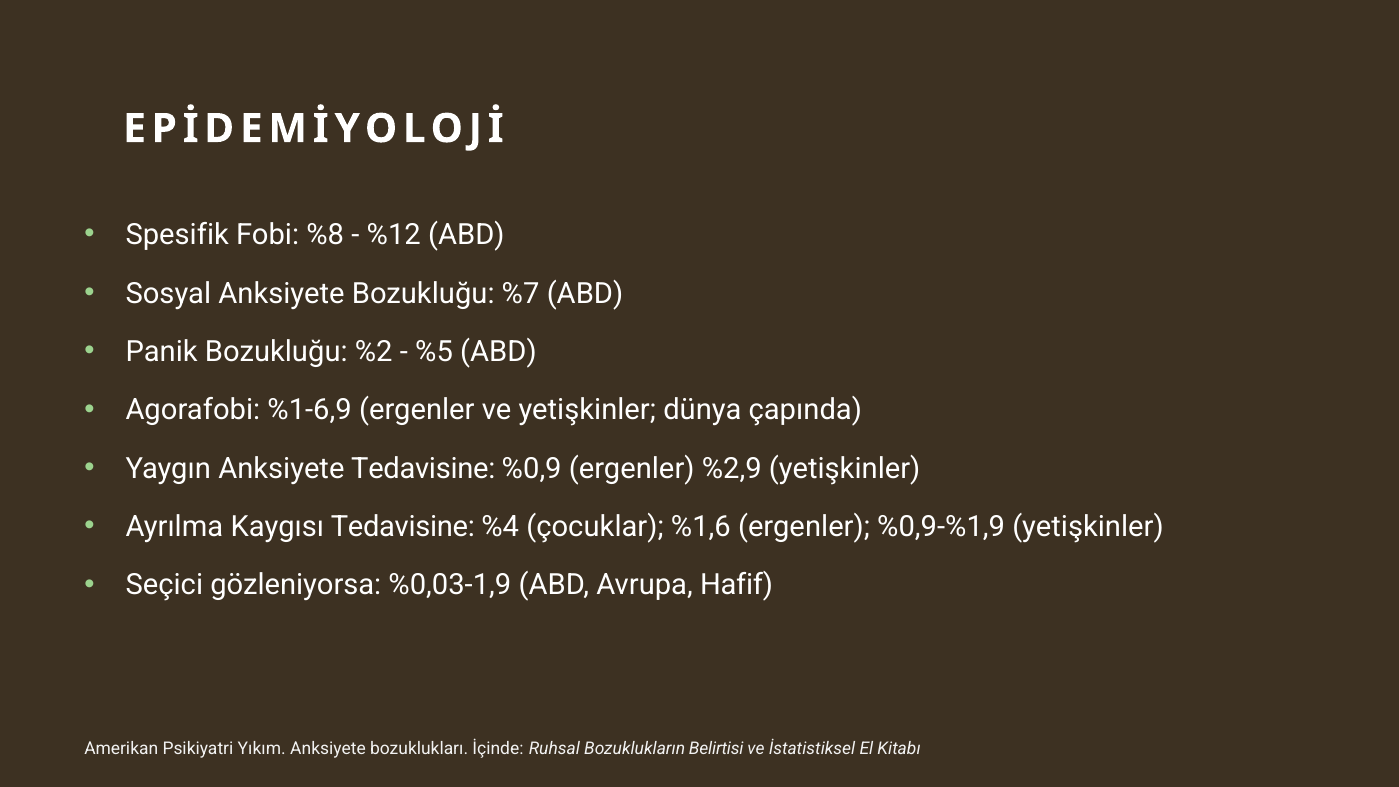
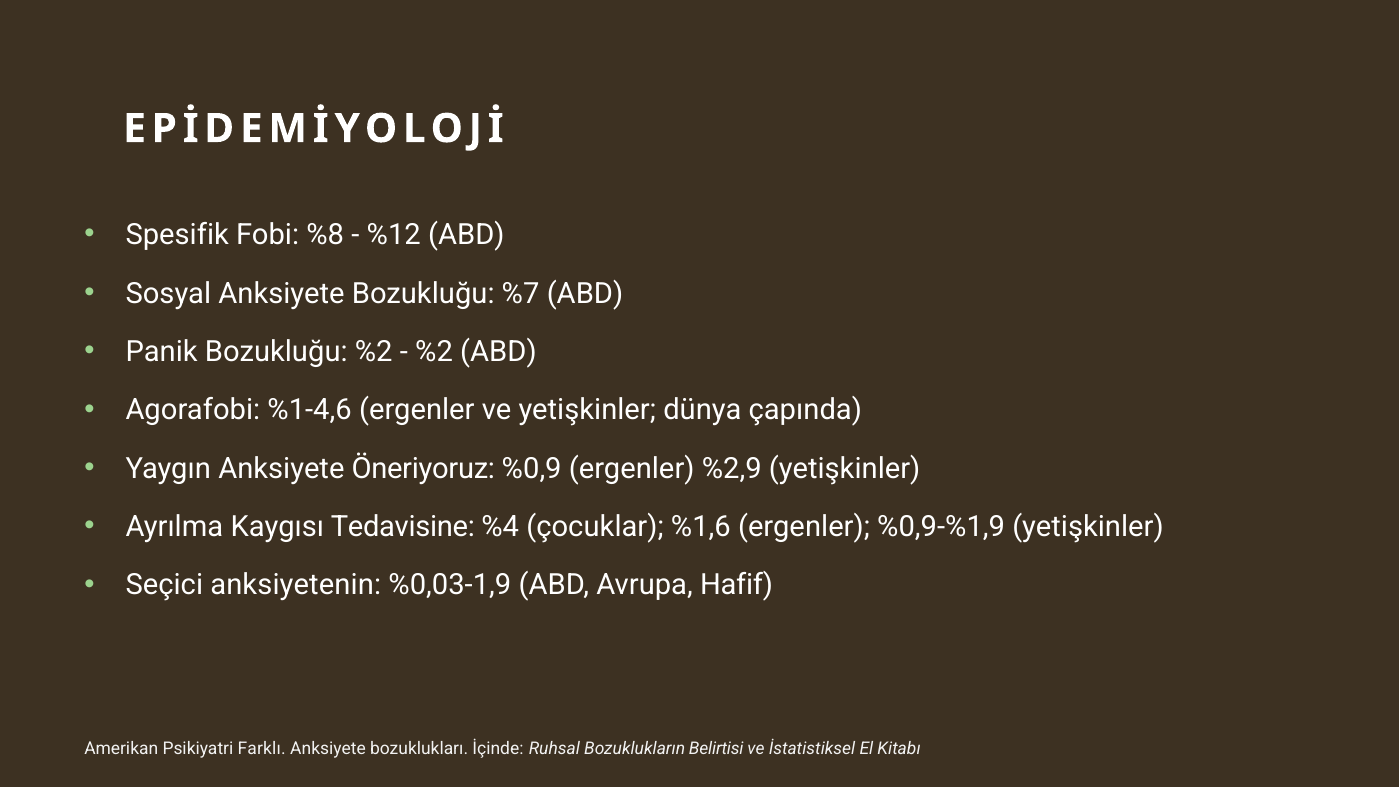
%5: %5 -> %2 (434, 352)
%1-6,9: %1-6,9 -> %1-4,6 (310, 410)
Anksiyete Tedavisine: Tedavisine -> Öneriyoruz (423, 468)
gözleniyorsa: gözleniyorsa -> anksiyetenin (296, 585)
Yıkım: Yıkım -> Farklı (262, 749)
